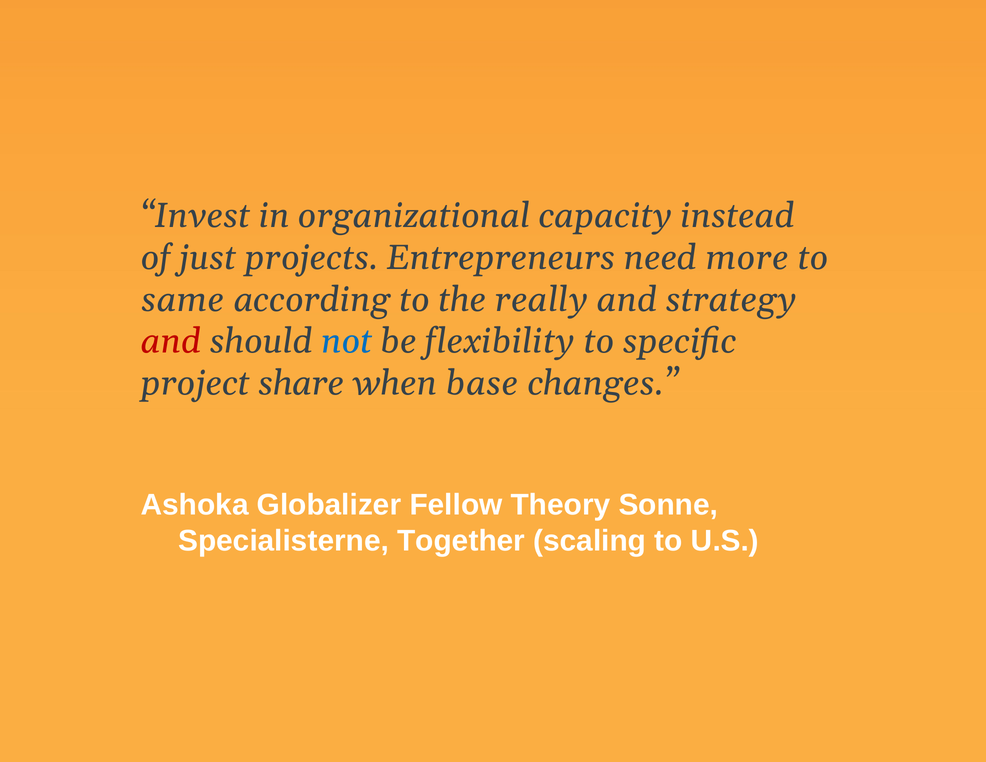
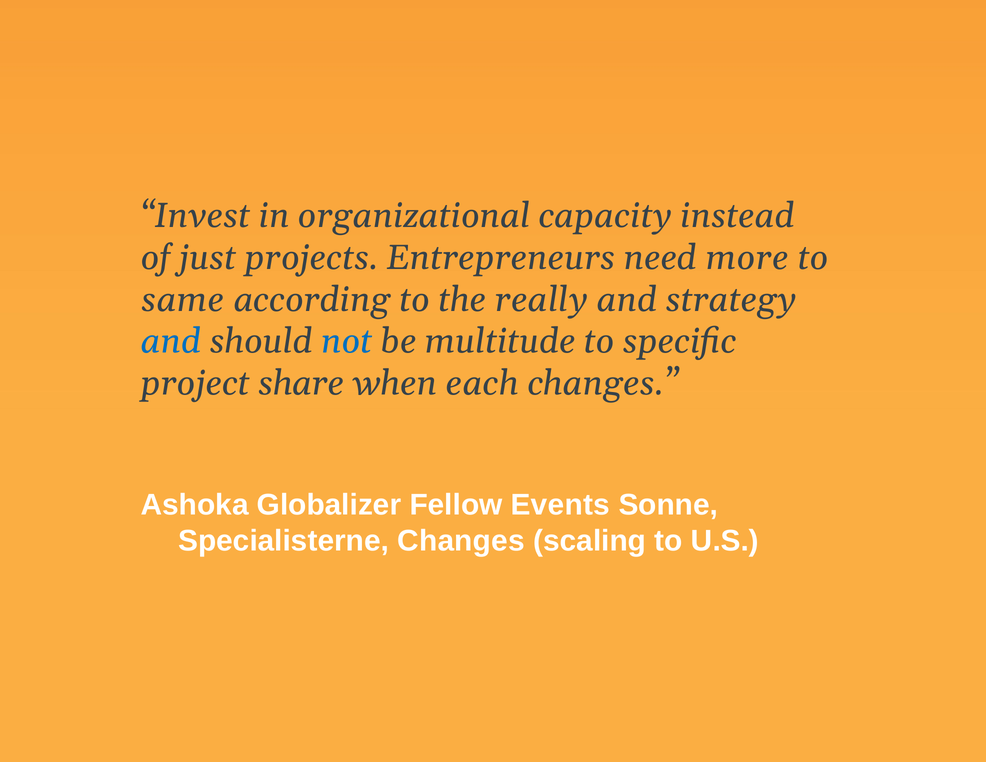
and colour: red -> blue (171, 341)
flexibility: flexibility -> multitude (500, 341)
base: base -> each (482, 383)
Theory: Theory -> Events (560, 505)
Specialisterne Together: Together -> Changes (461, 541)
